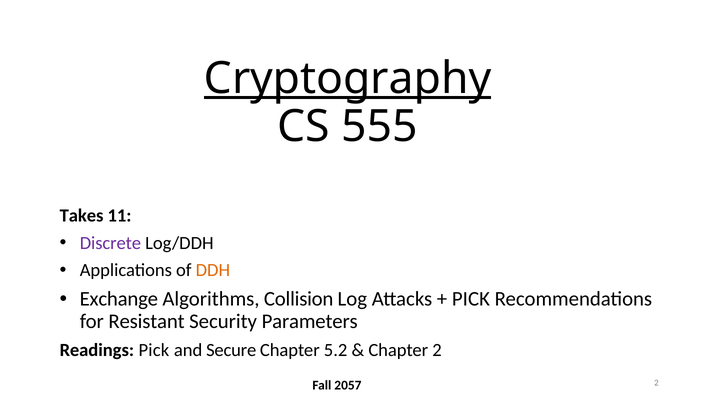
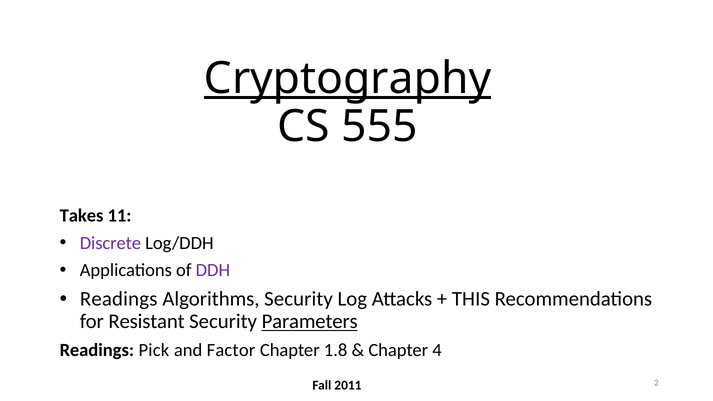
DDH colour: orange -> purple (213, 270)
Exchange: Exchange -> Readings (119, 299)
Algorithms Collision: Collision -> Security (299, 299)
PICK: PICK -> THIS (471, 299)
Parameters underline: none -> present (310, 322)
Secure: Secure -> Factor (231, 350)
5.2: 5.2 -> 1.8 (336, 350)
Chapter 2: 2 -> 4 (437, 350)
2057: 2057 -> 2011 (348, 385)
